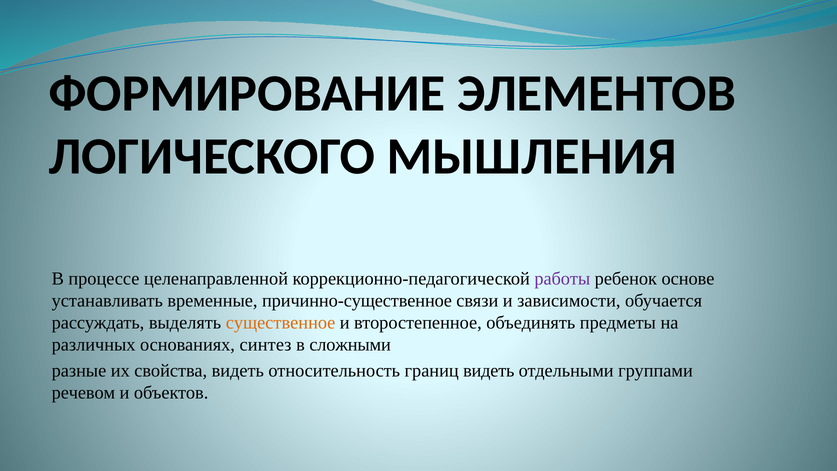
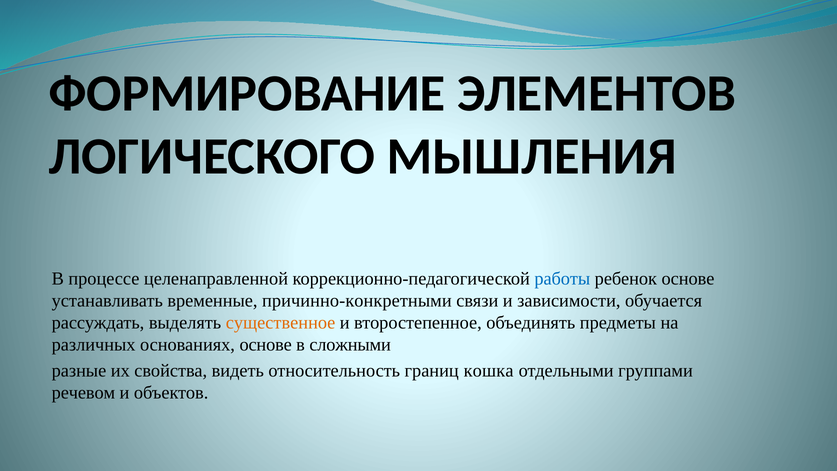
работы colour: purple -> blue (562, 278)
причинно-существенное: причинно-существенное -> причинно-конкретными (357, 300)
основаниях синтез: синтез -> основе (266, 344)
границ видеть: видеть -> кошка (489, 371)
